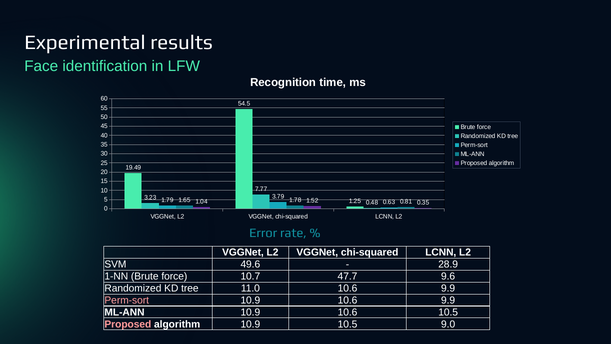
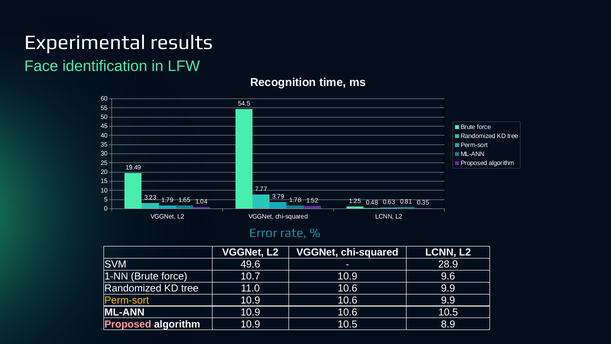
10.7 47.7: 47.7 -> 10.9 (347, 276)
Perm-sort colour: pink -> yellow (127, 300)
9.0: 9.0 -> 8.9 (448, 324)
